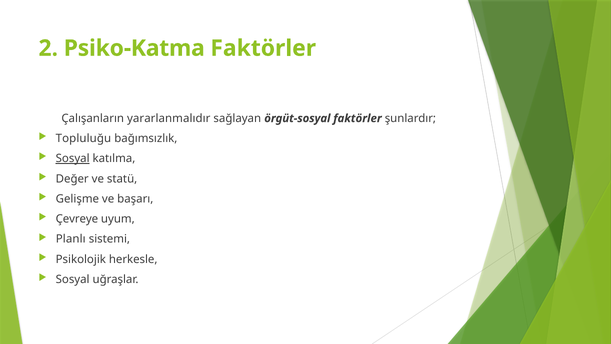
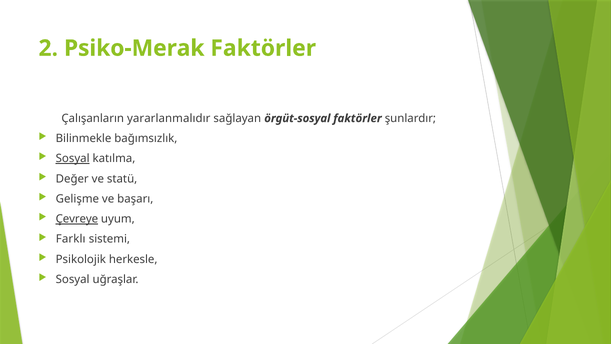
Psiko-Katma: Psiko-Katma -> Psiko-Merak (134, 48)
Topluluğu: Topluluğu -> Bilinmekle (84, 138)
Çevreye underline: none -> present (77, 219)
Planlı: Planlı -> Farklı (71, 239)
